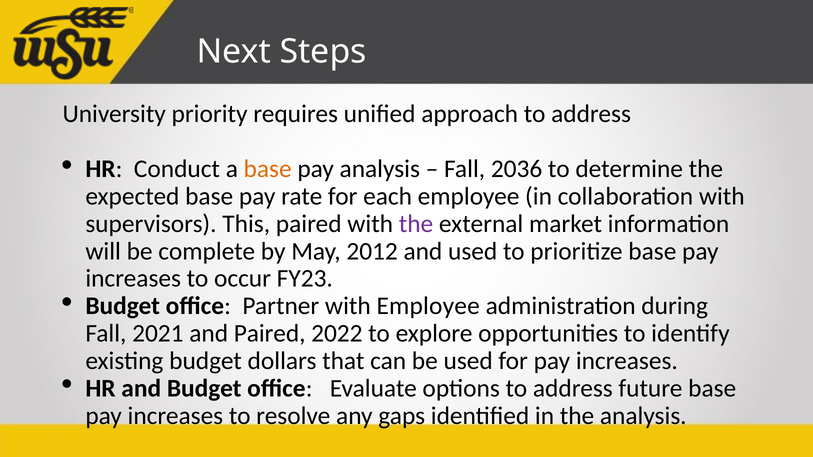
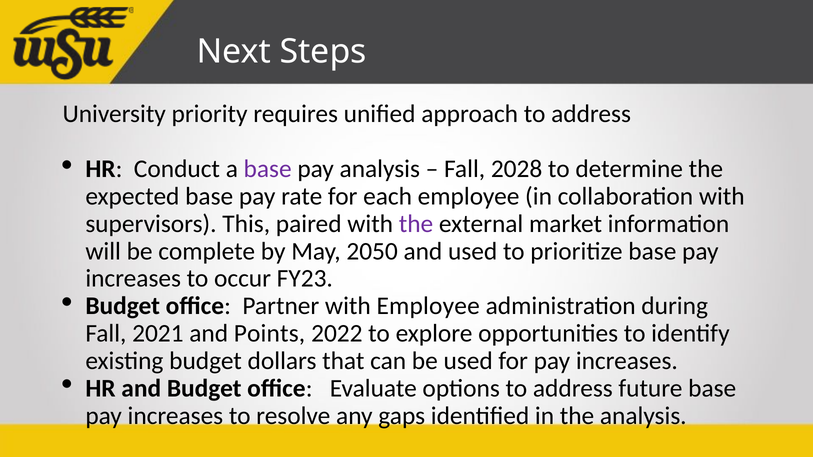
base colour: orange -> purple (268, 169)
2036: 2036 -> 2028 (517, 169)
2012: 2012 -> 2050 (372, 251)
and Paired: Paired -> Points (269, 334)
